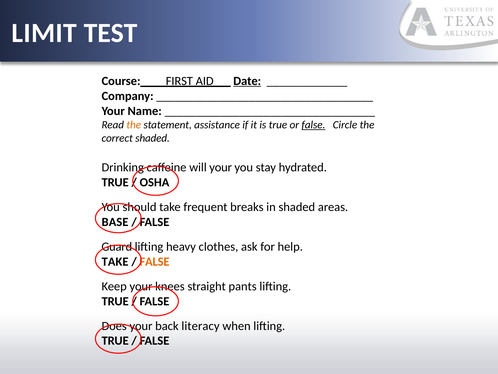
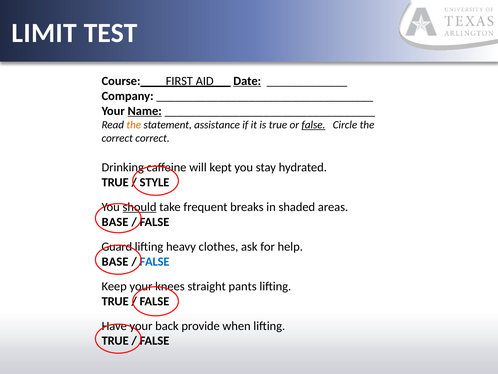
Name underline: none -> present (145, 111)
correct shaded: shaded -> correct (152, 138)
will your: your -> kept (221, 167)
OSHA: OSHA -> STYLE (154, 182)
should underline: none -> present (140, 207)
TAKE: TAKE -> BASE (115, 261)
FALSE colour: orange -> blue (155, 261)
Does: Does -> Have (114, 325)
literacy: literacy -> provide (201, 325)
